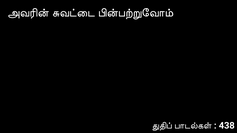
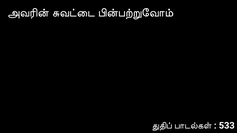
438: 438 -> 533 (227, 126)
